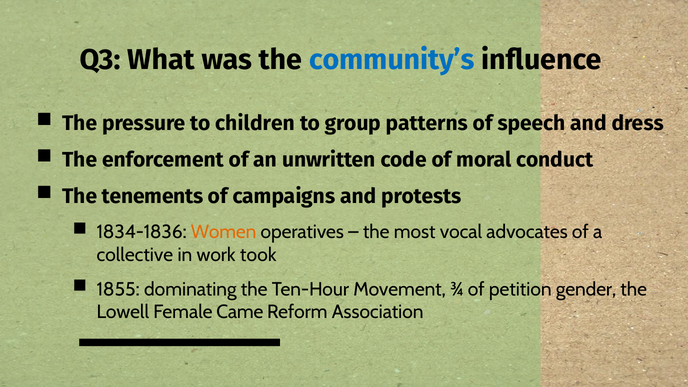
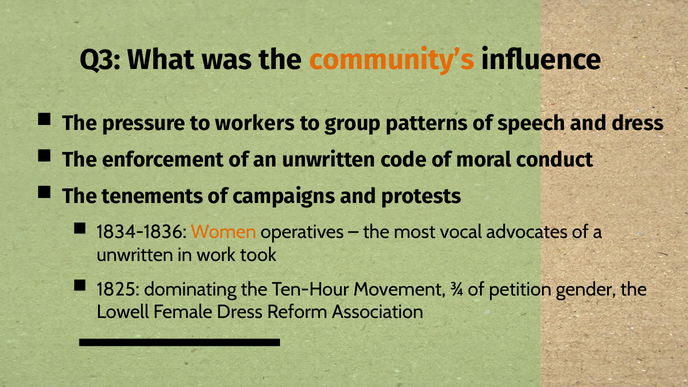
community’s colour: blue -> orange (392, 60)
children: children -> workers (255, 123)
collective: collective -> unwritten (135, 255)
1855: 1855 -> 1825 (118, 289)
Female Came: Came -> Dress (240, 312)
